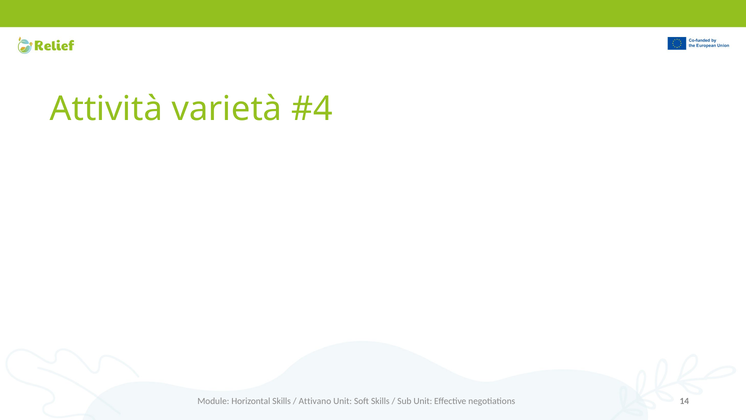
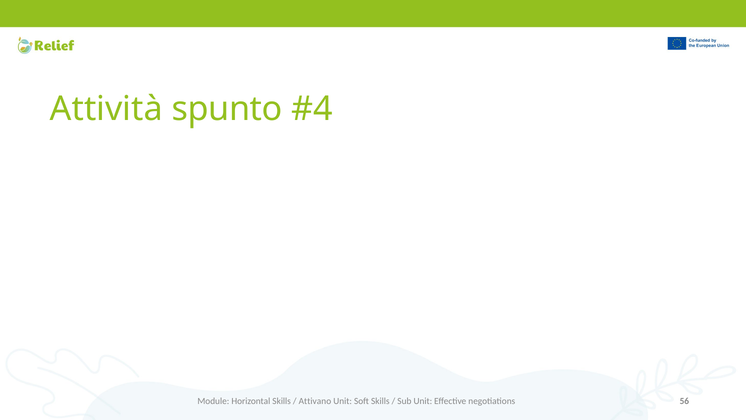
varietà: varietà -> spunto (227, 109)
14: 14 -> 56 (684, 401)
